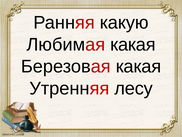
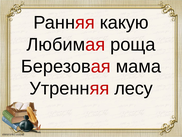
Любимая какая: какая -> роща (133, 44)
Березовая какая: какая -> мама (138, 66)
